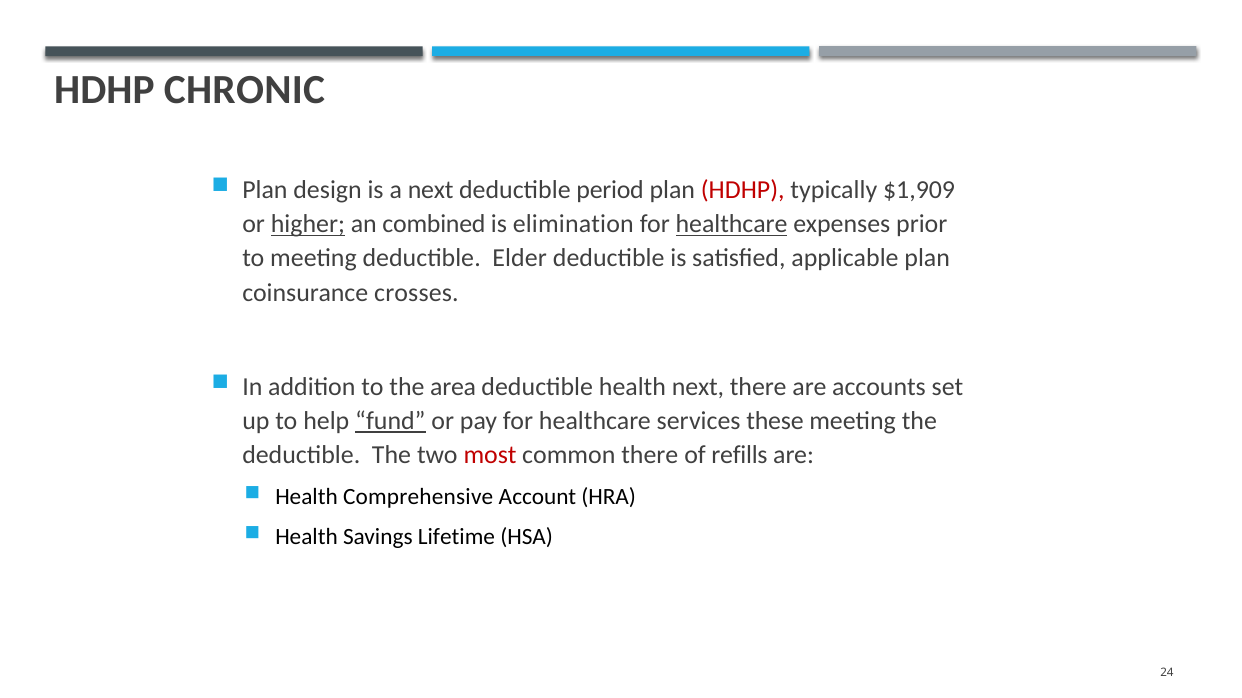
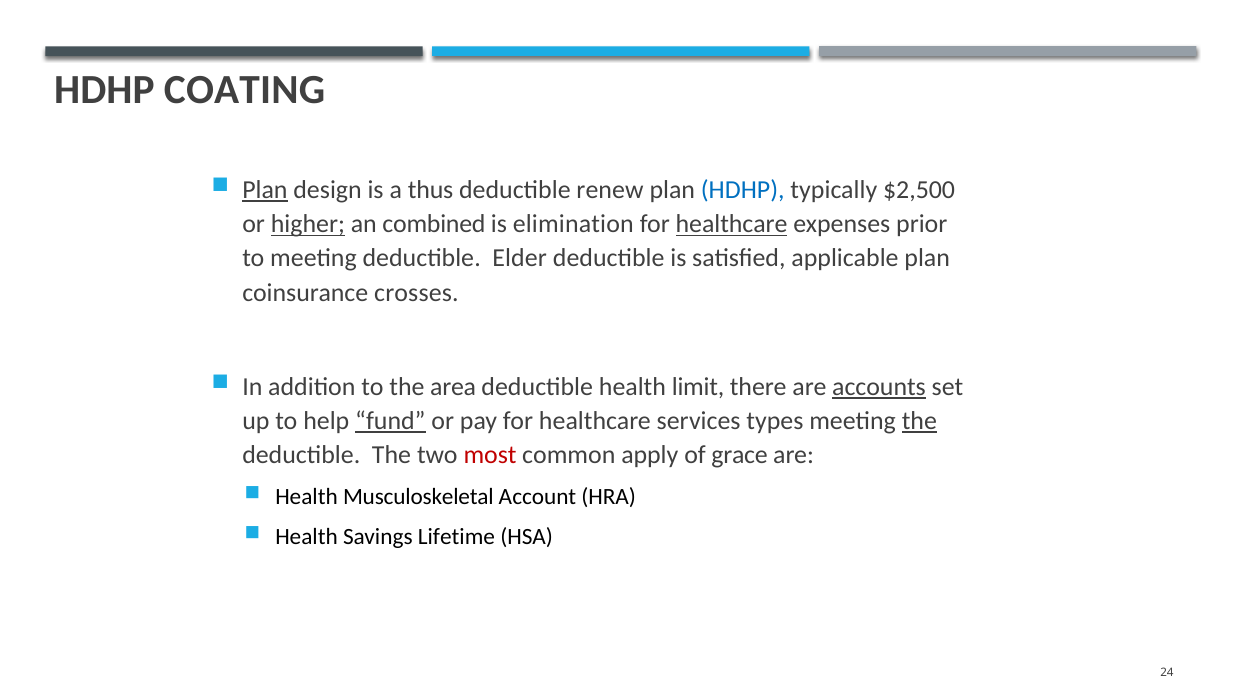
CHRONIC: CHRONIC -> COATING (245, 90)
Plan underline: none -> present (265, 190)
a next: next -> thus (431, 190)
period: period -> renew (610, 190)
HDHP colour: red -> blue (743, 190)
$1,909: $1,909 -> $2,500 (919, 190)
health next: next -> limit (698, 387)
accounts underline: none -> present (879, 387)
these: these -> types (775, 421)
the underline: none -> present (919, 421)
common there: there -> apply (650, 455)
refills: refills -> grace (740, 455)
Comprehensive: Comprehensive -> Musculoskeletal (418, 497)
